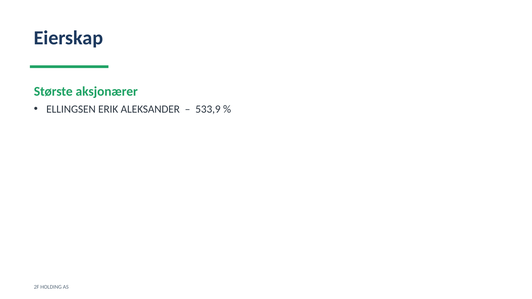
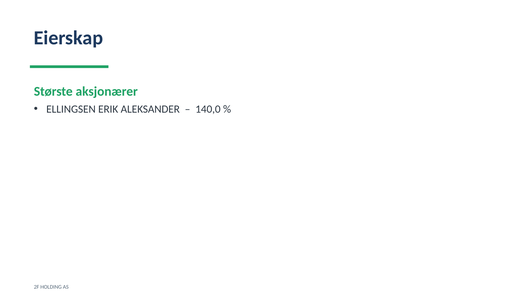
533,9: 533,9 -> 140,0 (208, 109)
